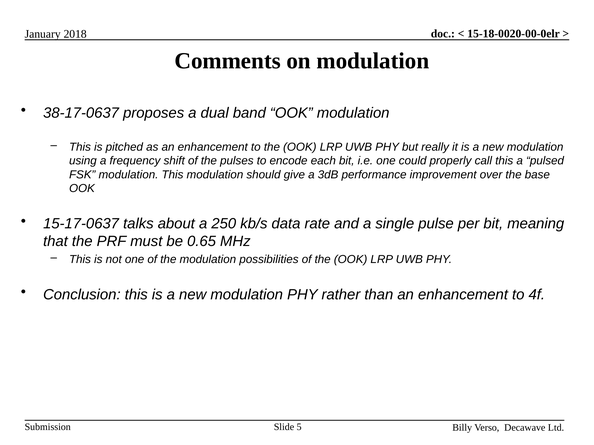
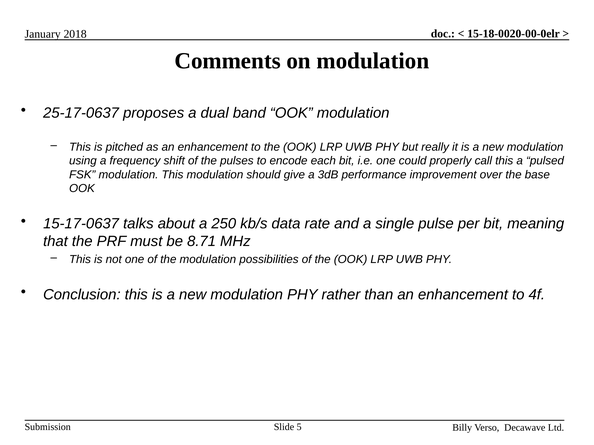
38-17-0637: 38-17-0637 -> 25-17-0637 (81, 113)
0.65: 0.65 -> 8.71 (202, 242)
